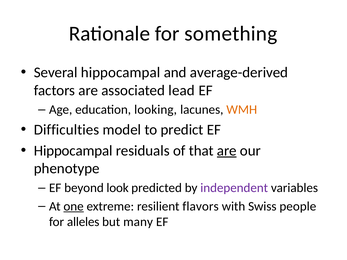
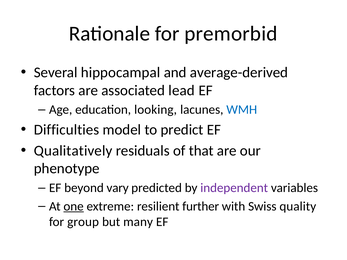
something: something -> premorbid (231, 34)
WMH colour: orange -> blue (242, 110)
Hippocampal: Hippocampal -> Qualitatively (73, 151)
are underline: present -> none (227, 151)
look: look -> vary (118, 188)
flavors: flavors -> further (201, 206)
people: people -> quality (298, 206)
alleles: alleles -> group (83, 222)
